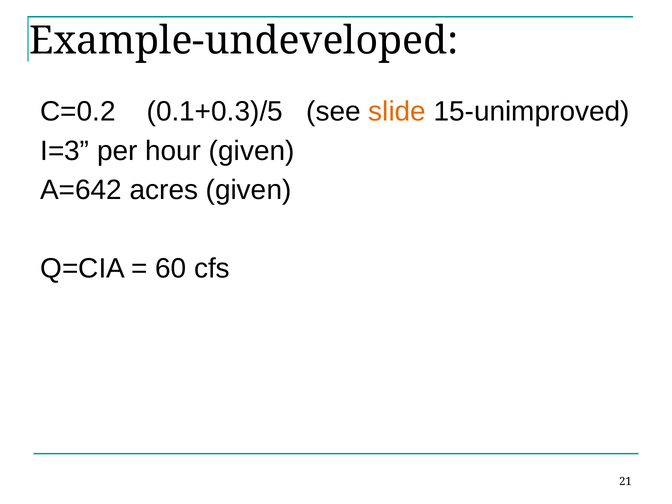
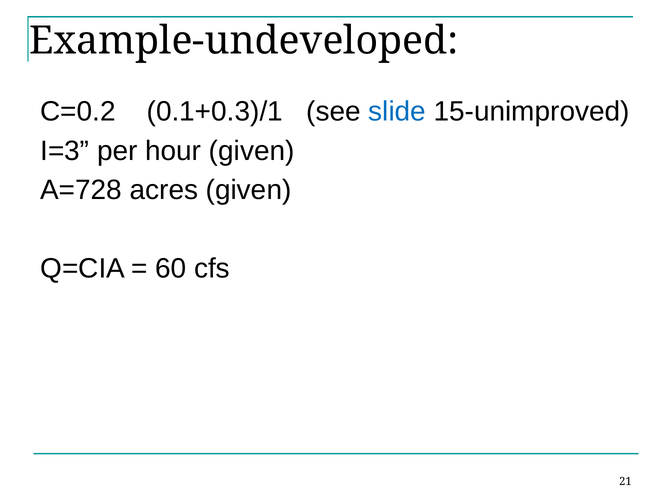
0.1+0.3)/5: 0.1+0.3)/5 -> 0.1+0.3)/1 (215, 112)
slide colour: orange -> blue (397, 112)
A=642: A=642 -> A=728 (81, 190)
